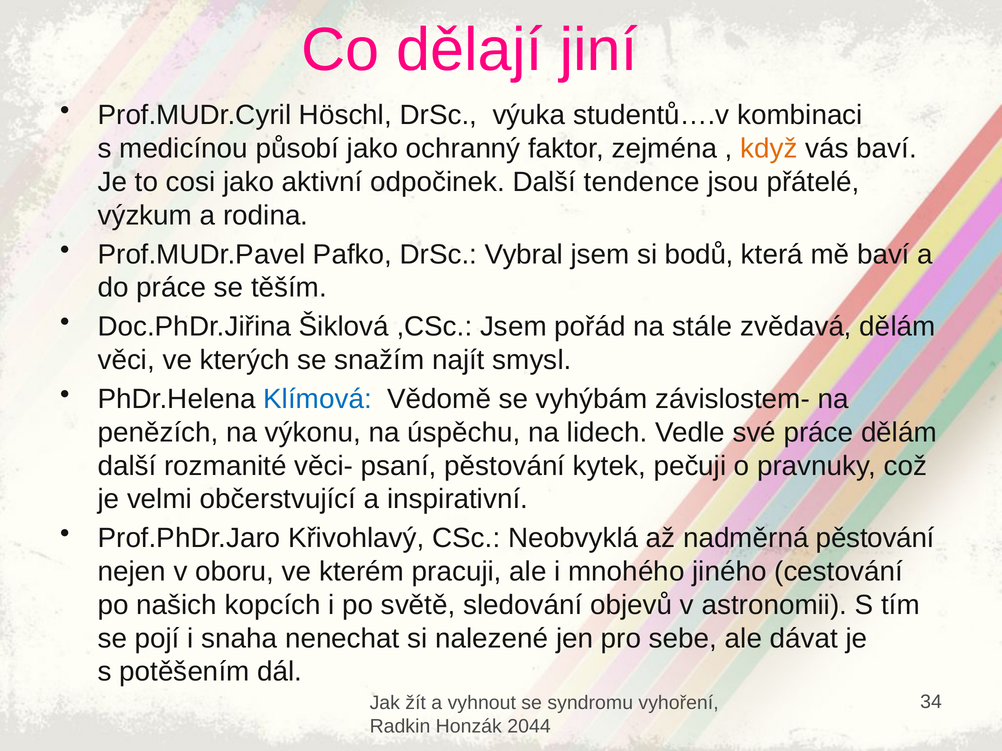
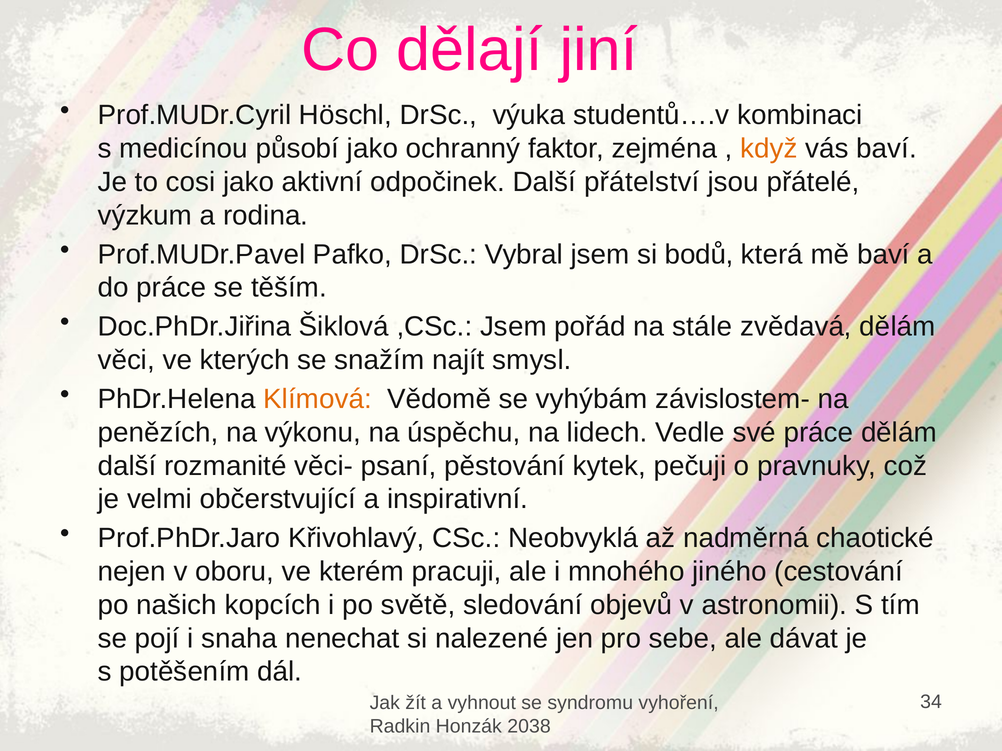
tendence: tendence -> přátelství (642, 182)
Klímová colour: blue -> orange (318, 399)
nadměrná pěstování: pěstování -> chaotické (875, 539)
2044: 2044 -> 2038 (529, 727)
